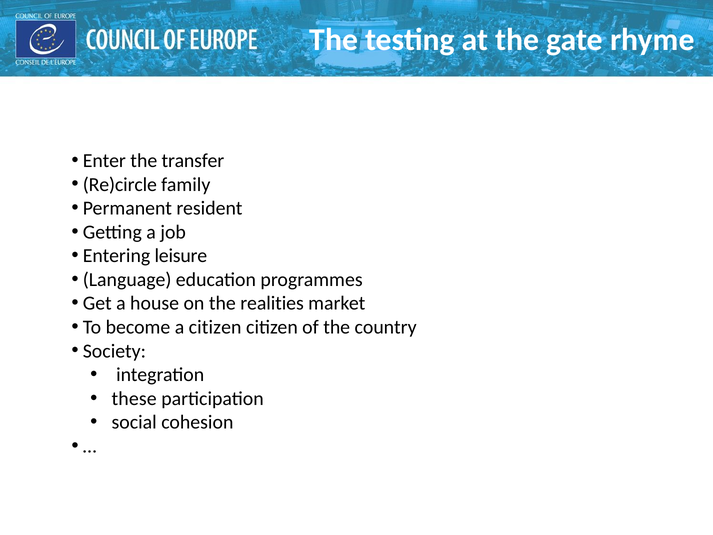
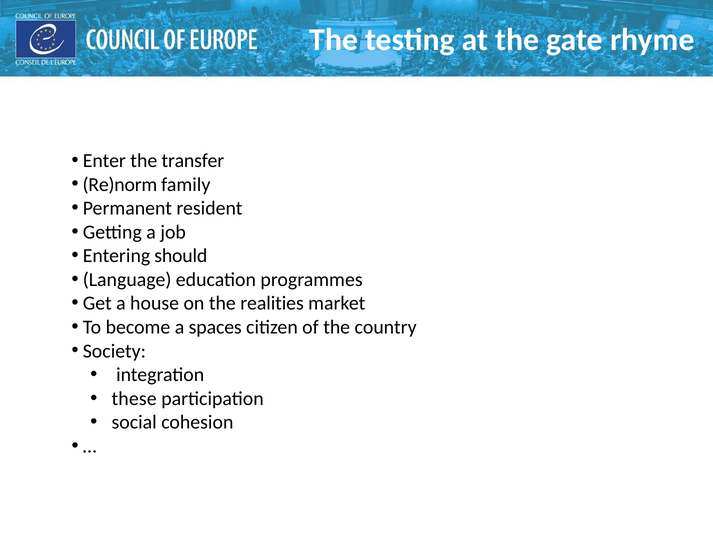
Re)circle: Re)circle -> Re)norm (120, 184)
leisure: leisure -> should (181, 256)
a citizen: citizen -> spaces (215, 327)
